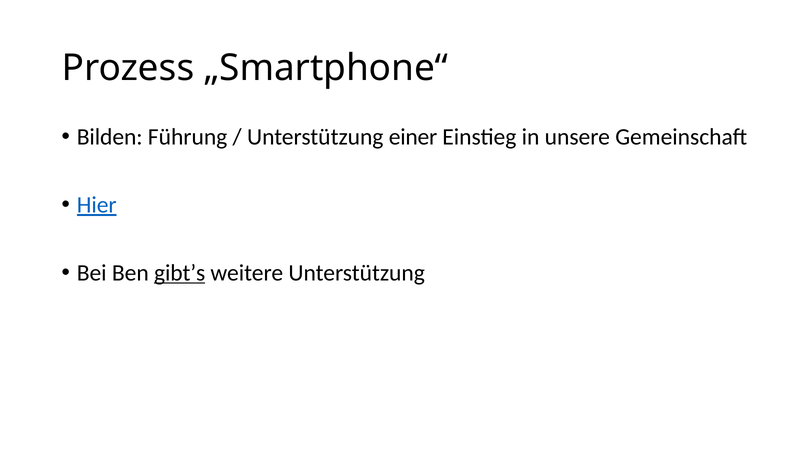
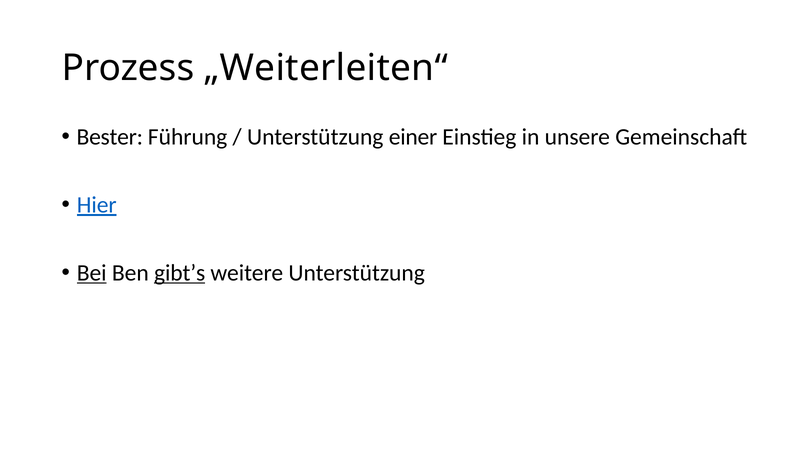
„Smartphone“: „Smartphone“ -> „Weiterleiten“ (326, 68)
Bilden: Bilden -> Bester (110, 137)
Bei underline: none -> present (92, 273)
